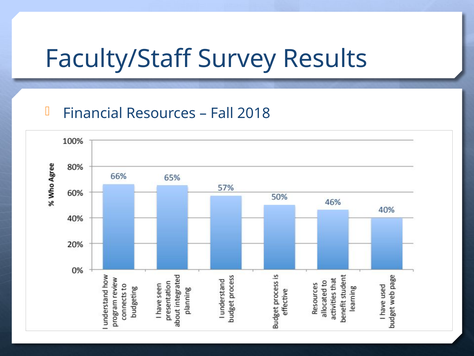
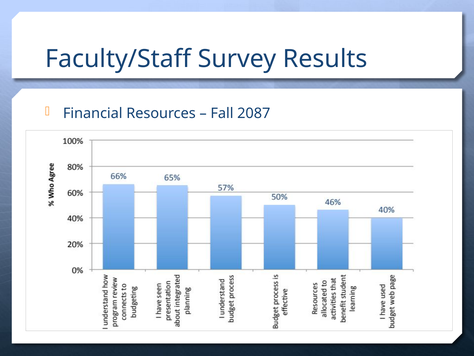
2018: 2018 -> 2087 (254, 113)
